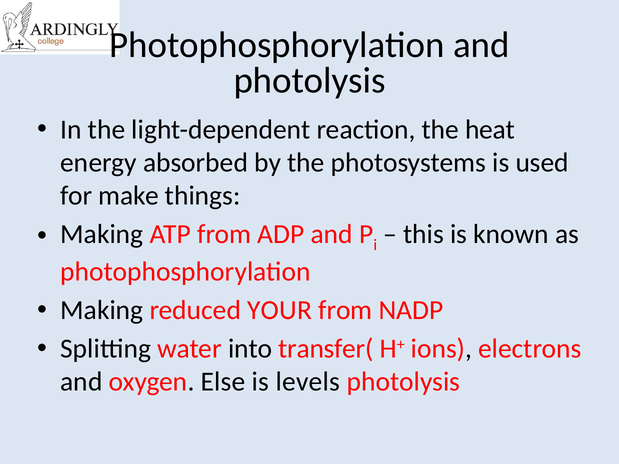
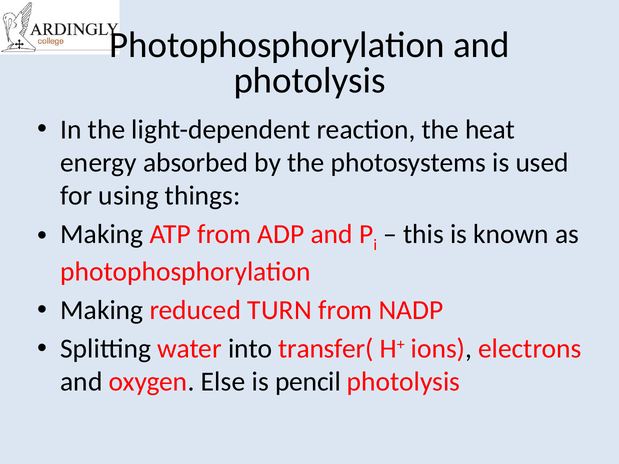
make: make -> using (128, 196)
YOUR: YOUR -> TURN (280, 311)
levels: levels -> pencil (308, 382)
